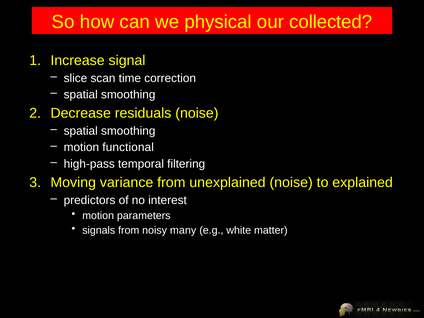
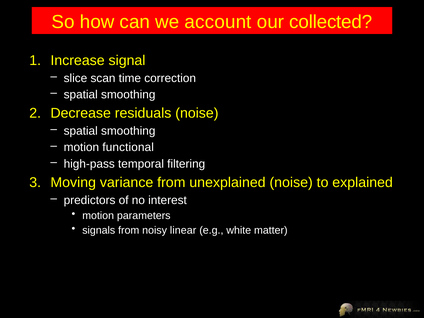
physical: physical -> account (218, 22)
many: many -> linear (183, 230)
